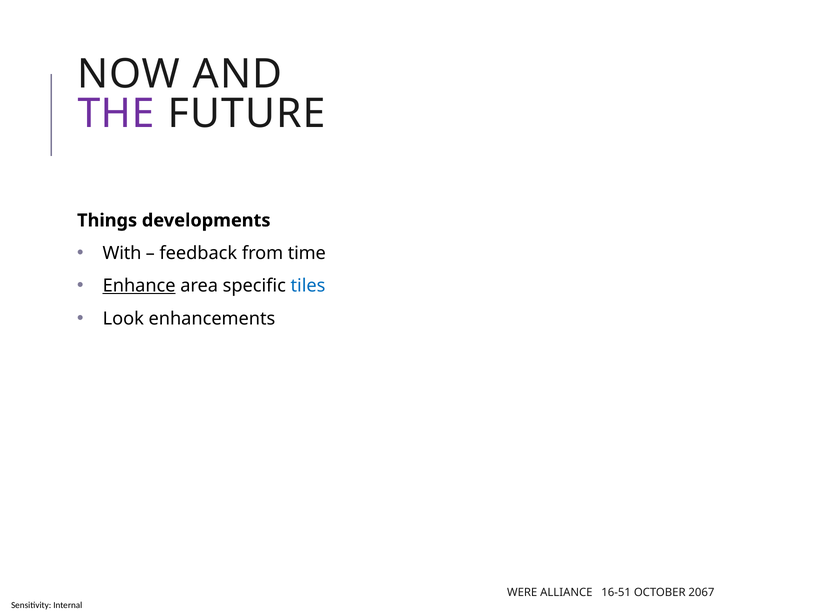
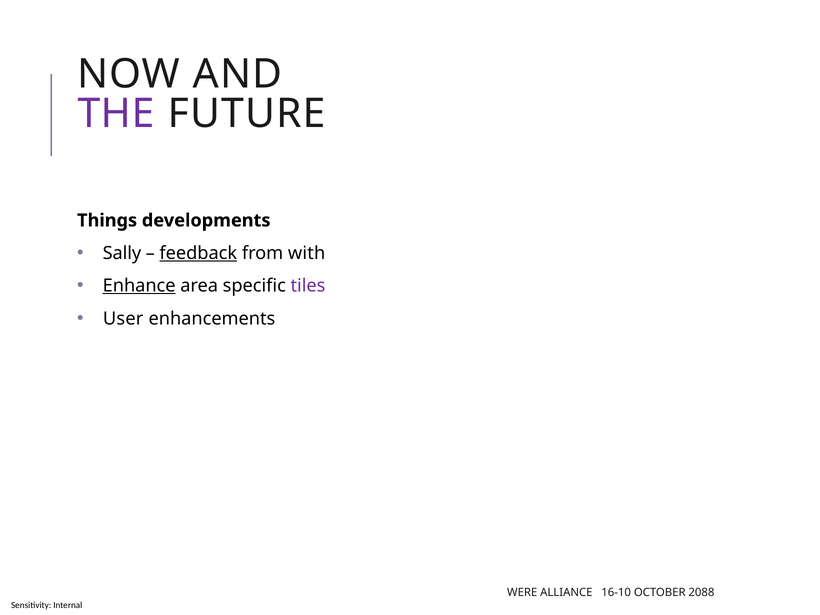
With: With -> Sally (122, 253)
feedback underline: none -> present (198, 253)
time: time -> with (307, 253)
tiles colour: blue -> purple (308, 286)
Look: Look -> User (123, 319)
16-51: 16-51 -> 16-10 (616, 592)
2067: 2067 -> 2088 (701, 592)
